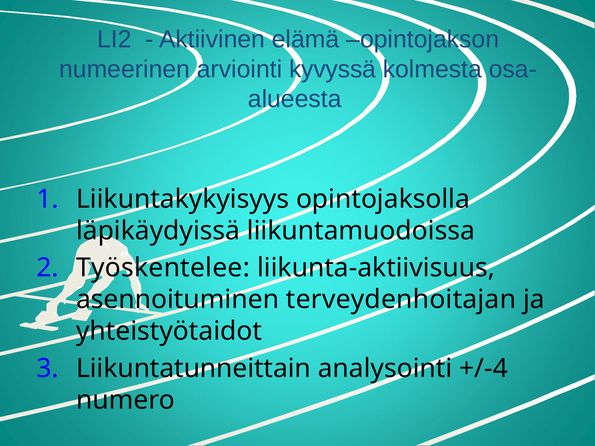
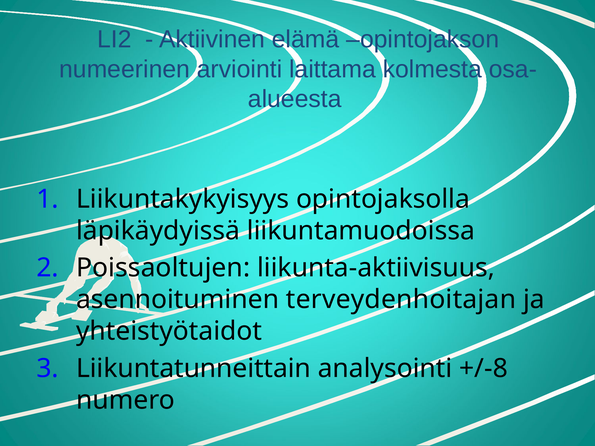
kyvyssä: kyvyssä -> laittama (332, 69)
Työskentelee: Työskentelee -> Poissaoltujen (163, 268)
+/-4: +/-4 -> +/-8 (483, 368)
